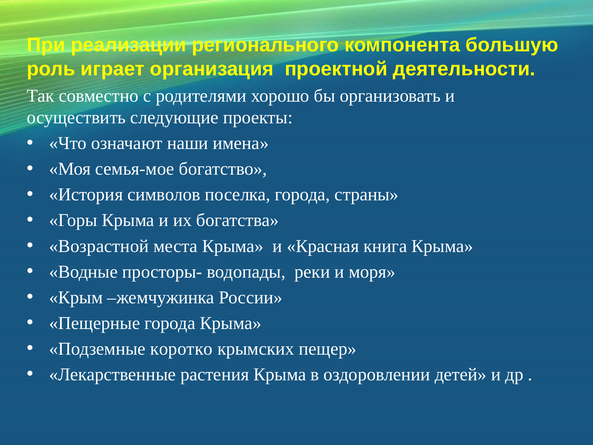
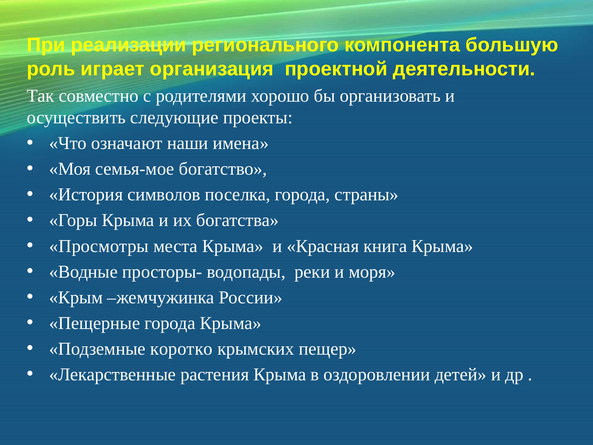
Возрастной: Возрастной -> Просмотры (99, 246)
